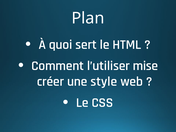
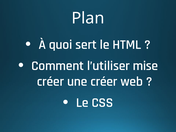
une style: style -> créer (104, 81)
